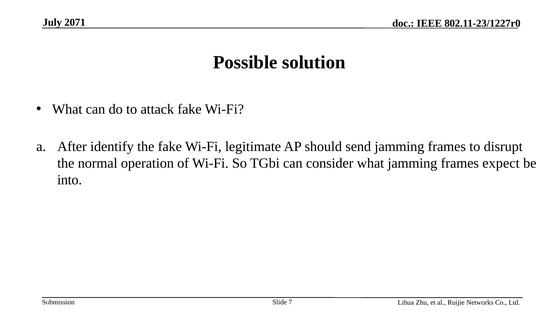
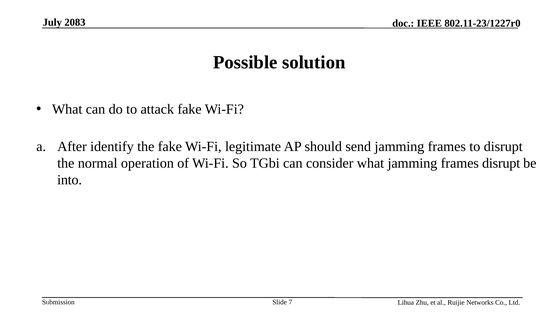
2071: 2071 -> 2083 (75, 22)
frames expect: expect -> disrupt (501, 163)
